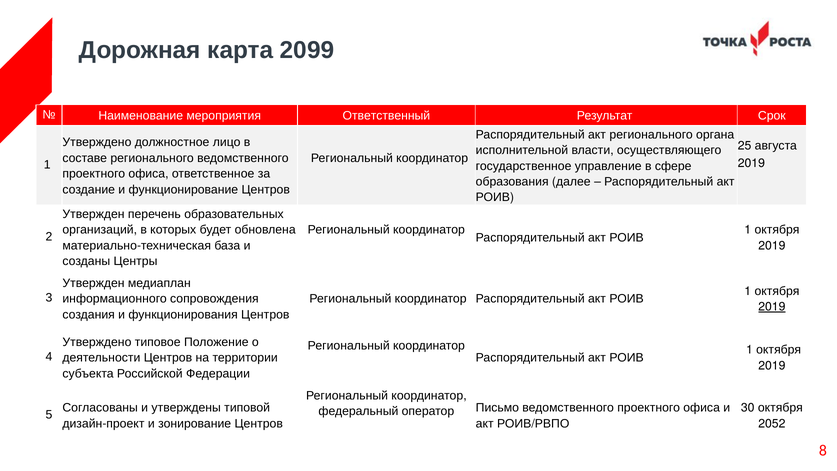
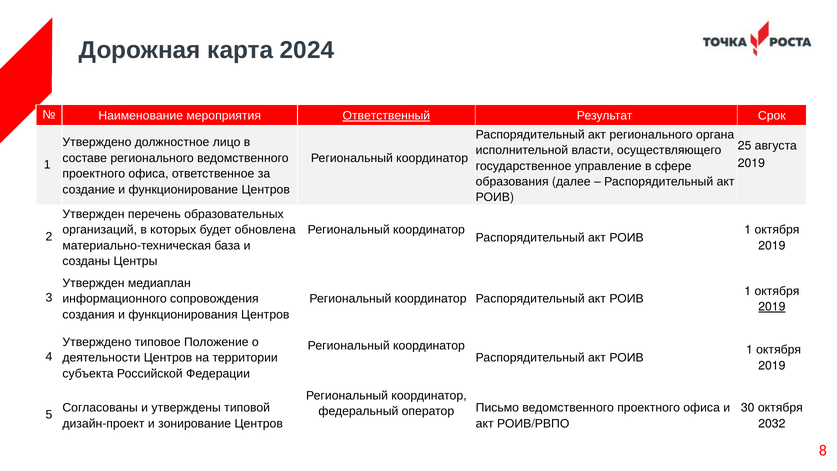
2099: 2099 -> 2024 (307, 50)
Ответственный underline: none -> present (386, 116)
2052: 2052 -> 2032 (772, 423)
